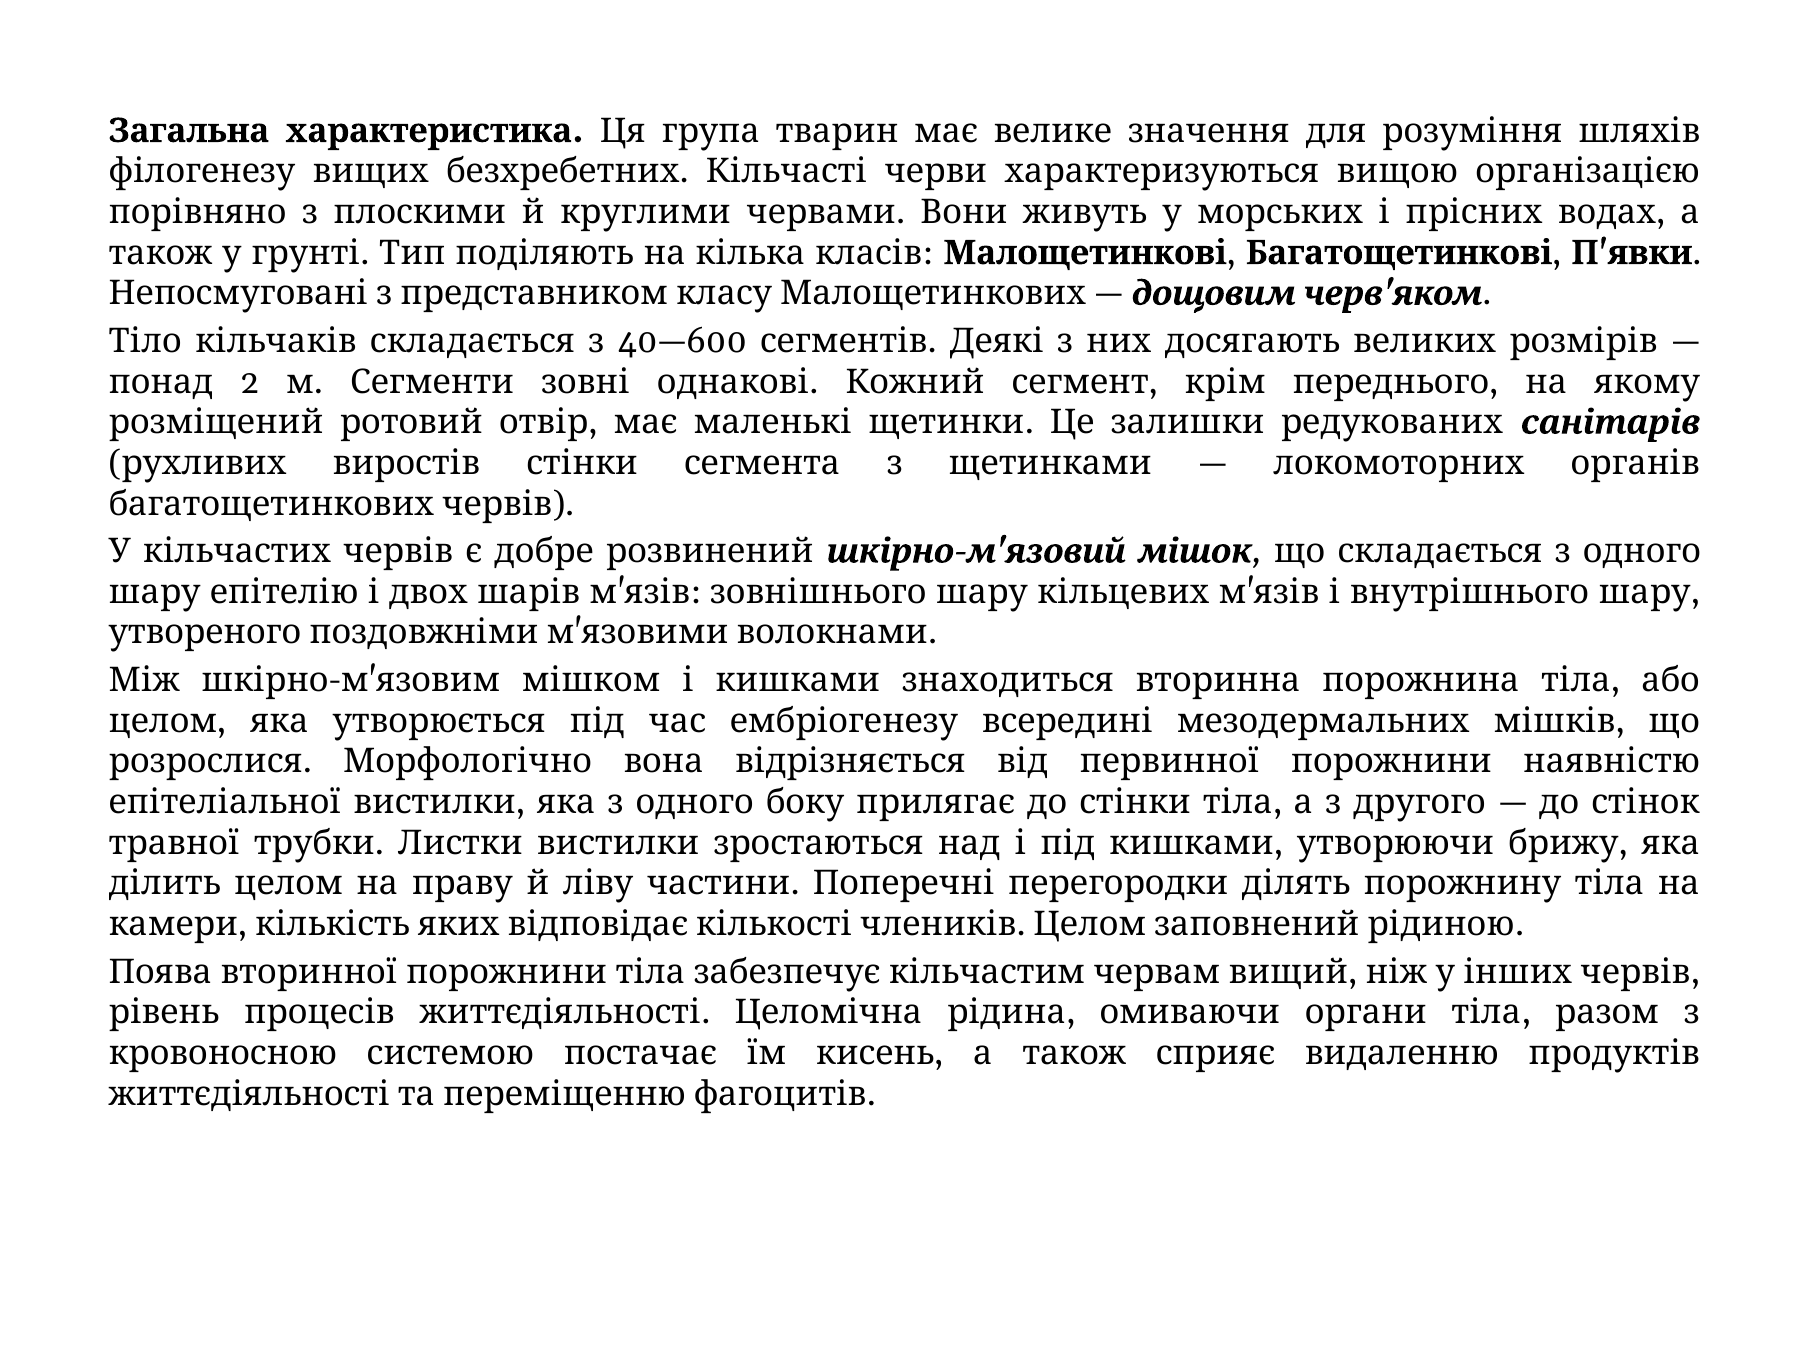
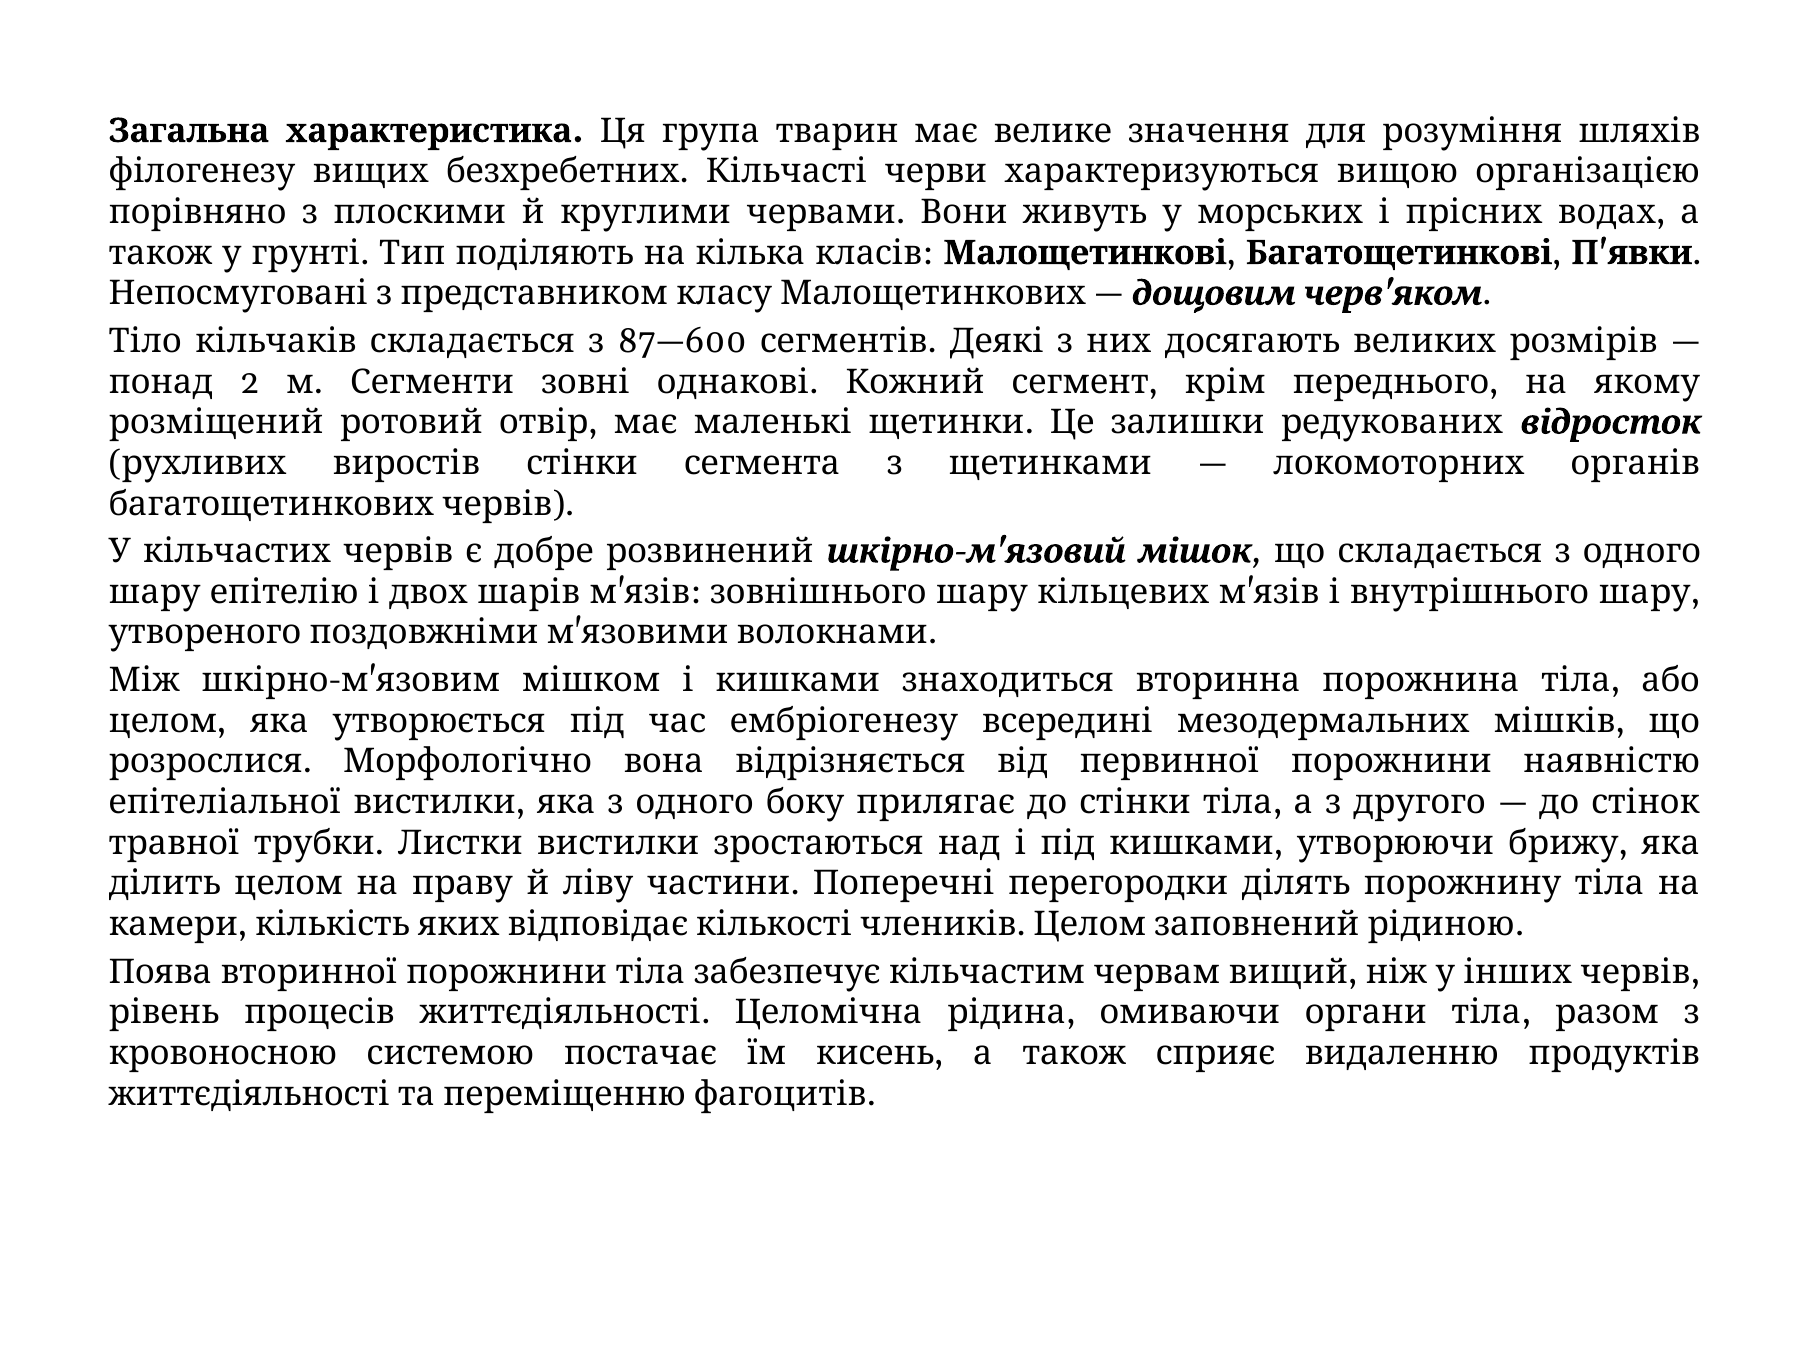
40—600: 40—600 -> 87—600 (682, 341)
санітарів: санітарів -> відросток (1611, 422)
